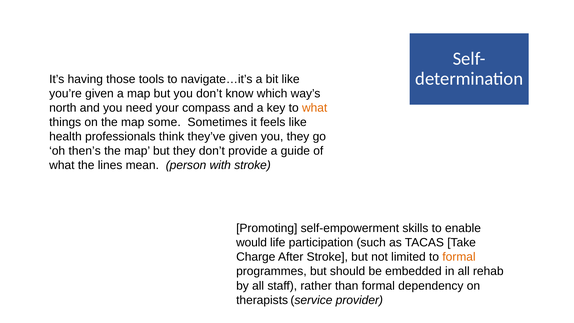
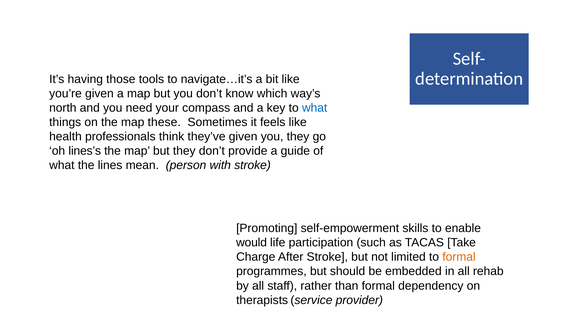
what colour: orange -> blue (315, 108)
some: some -> these (164, 122)
then’s: then’s -> lines’s (85, 151)
